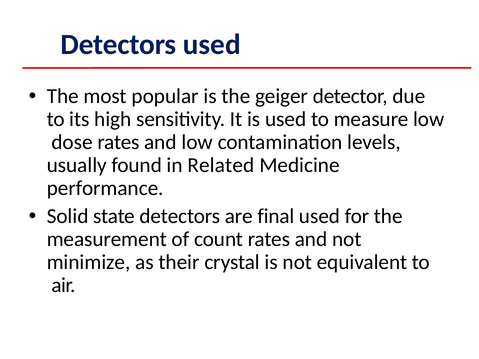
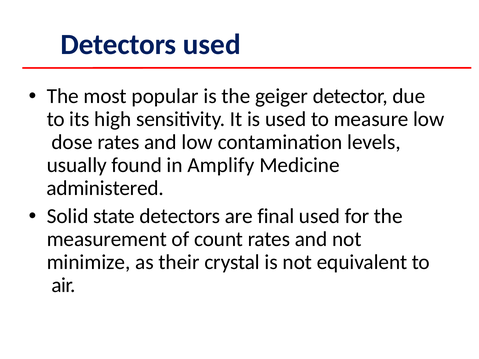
Related: Related -> Amplify (221, 165)
performance: performance -> administered (105, 188)
